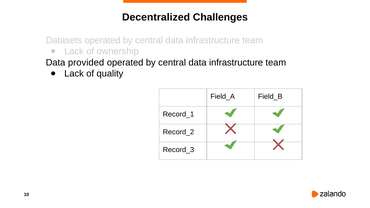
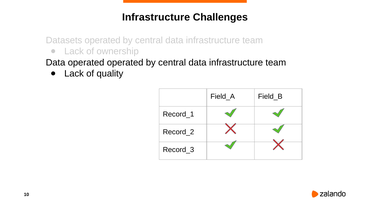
Decentralized: Decentralized -> Infrastructure (156, 17)
Data provided: provided -> operated (86, 62)
